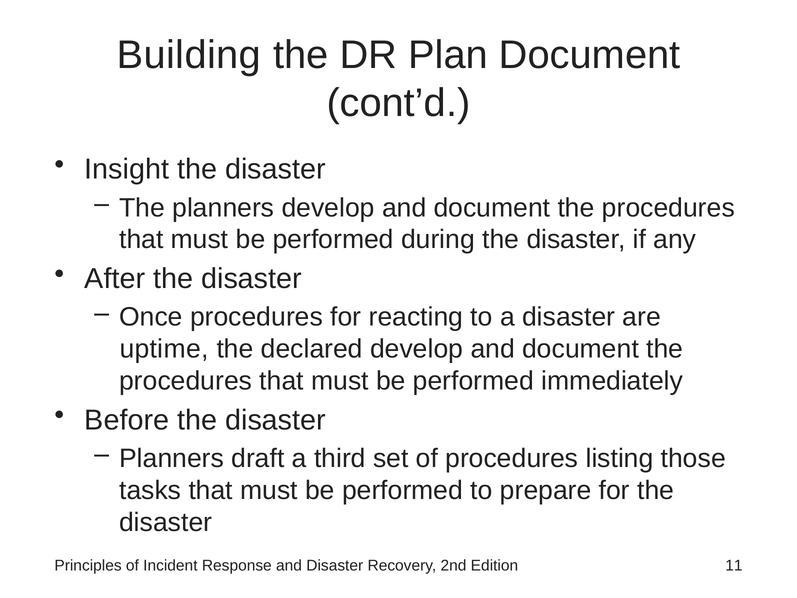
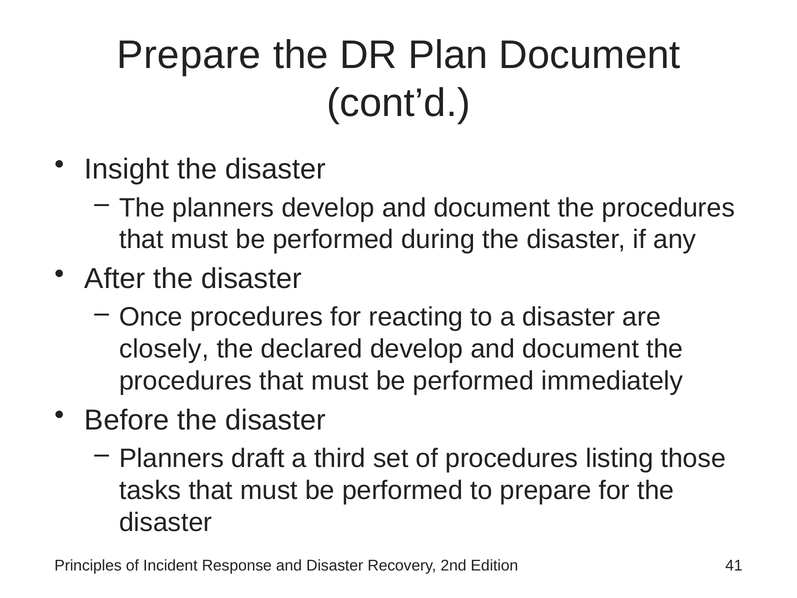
Building: Building -> Prepare (189, 55)
uptime: uptime -> closely (164, 349)
11: 11 -> 41 (734, 566)
